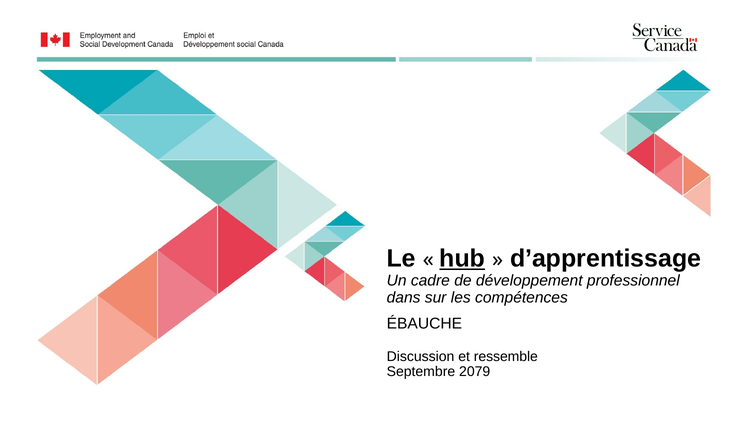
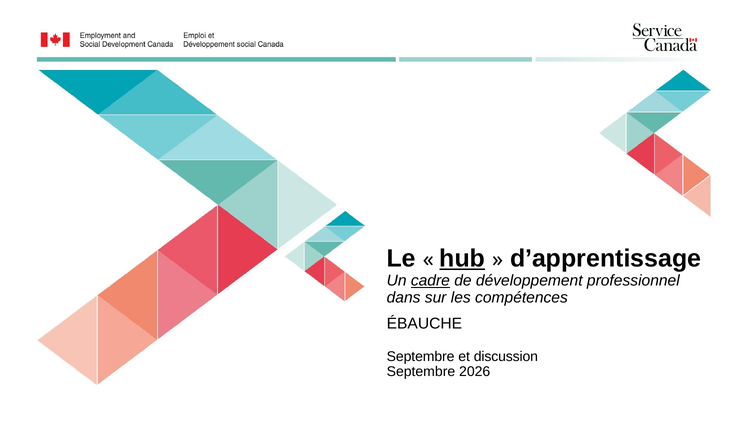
cadre underline: none -> present (430, 280)
Discussion: Discussion -> Septembre (421, 356)
ressemble: ressemble -> discussion (506, 356)
2079: 2079 -> 2026 (475, 371)
